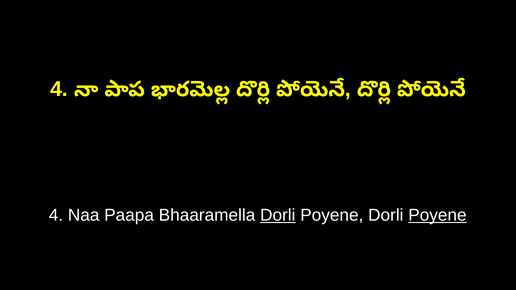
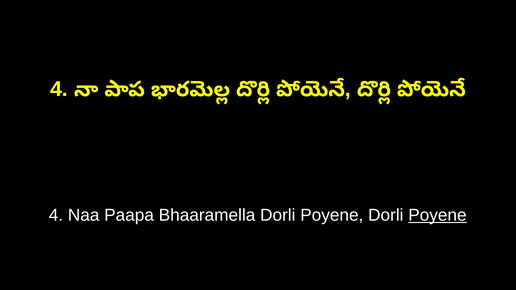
Dorli underline: present -> none (278, 215)
